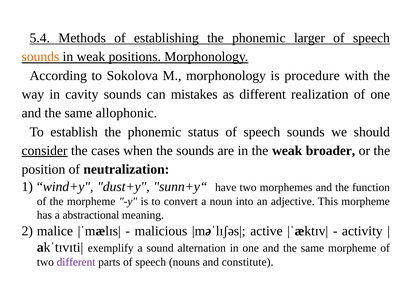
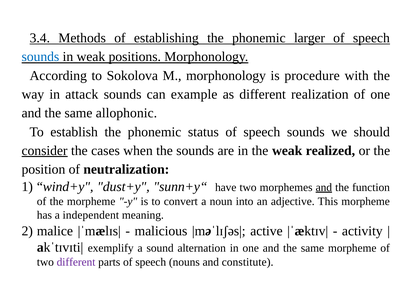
5.4: 5.4 -> 3.4 (40, 38)
sounds colour: orange -> blue (40, 57)
cavity: cavity -> attack (82, 94)
mistakes: mistakes -> example (194, 94)
broader: broader -> realized (330, 150)
and underline: none -> present (324, 187)
abstractional: abstractional -> independent (91, 214)
